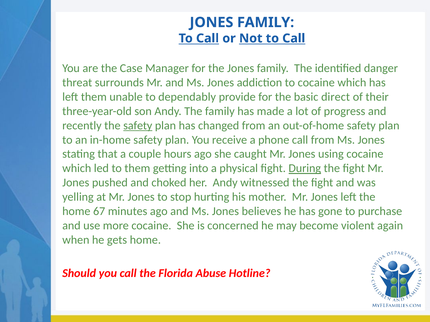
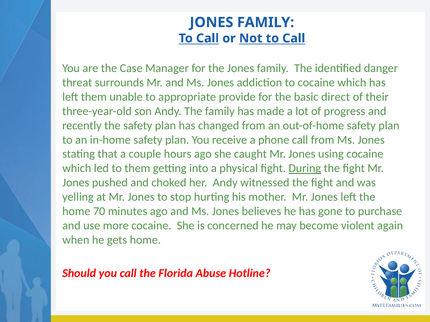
dependably: dependably -> appropriate (187, 97)
safety underline: present -> none (138, 126)
67: 67 -> 70 (99, 212)
